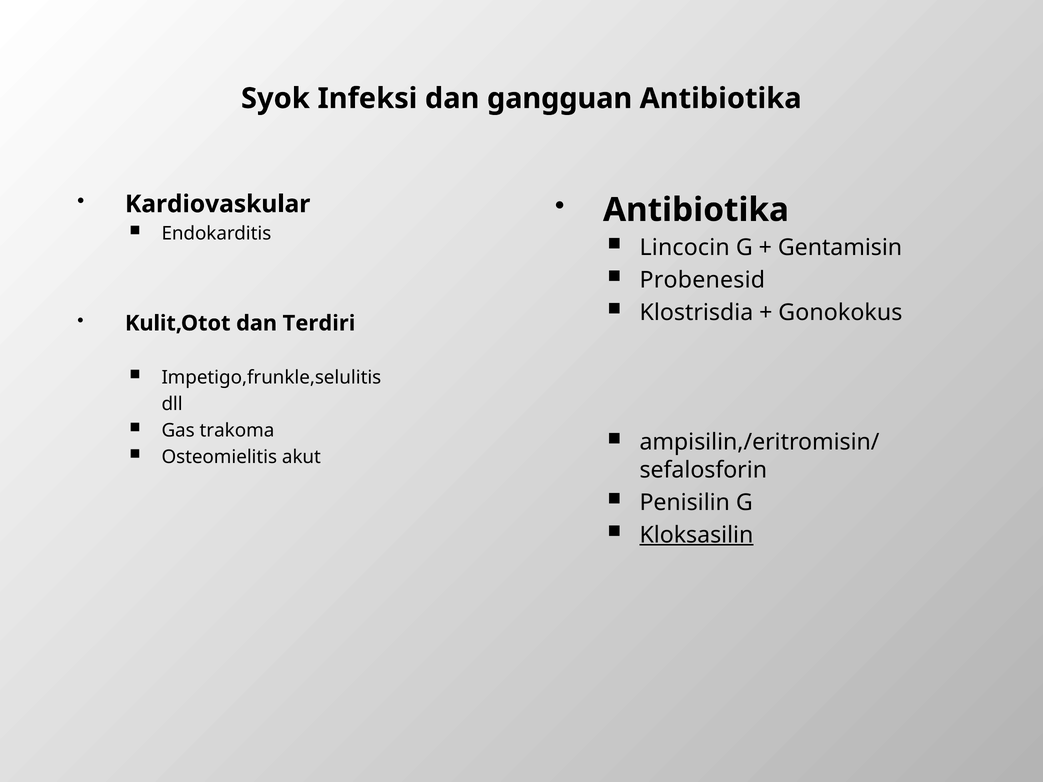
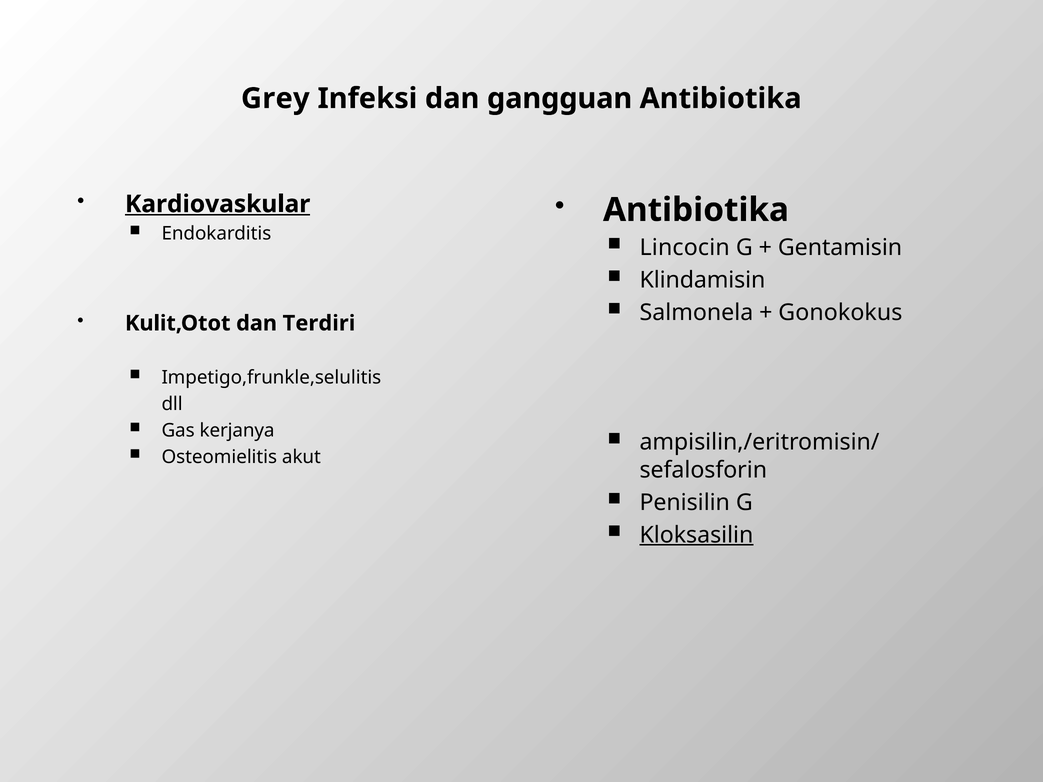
Syok: Syok -> Grey (275, 99)
Kardiovaskular underline: none -> present (218, 204)
Probenesid: Probenesid -> Klindamisin (702, 280)
Klostrisdia: Klostrisdia -> Salmonela (696, 313)
trakoma: trakoma -> kerjanya (237, 431)
